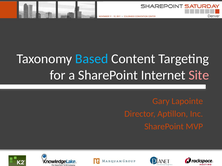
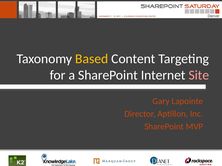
Based colour: light blue -> yellow (92, 59)
